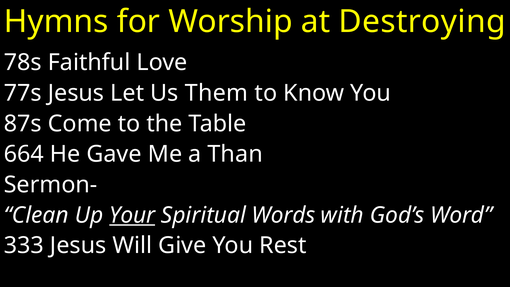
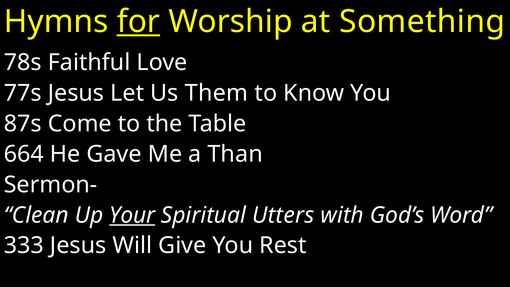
for underline: none -> present (138, 22)
Destroying: Destroying -> Something (422, 22)
Words: Words -> Utters (283, 215)
